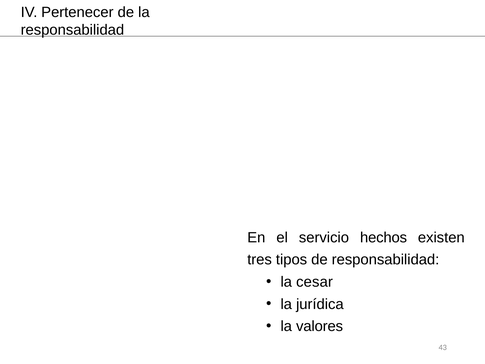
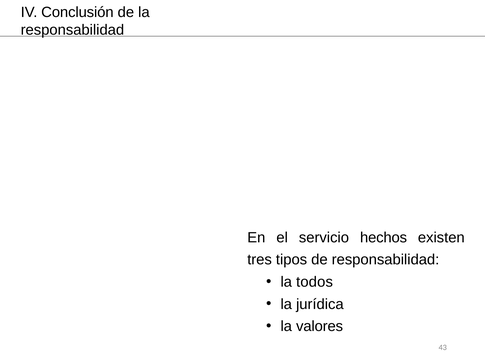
Pertenecer: Pertenecer -> Conclusión (77, 12)
cesar: cesar -> todos (315, 282)
